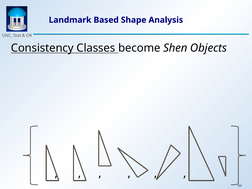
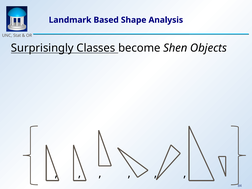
Consistency: Consistency -> Surprisingly (42, 48)
